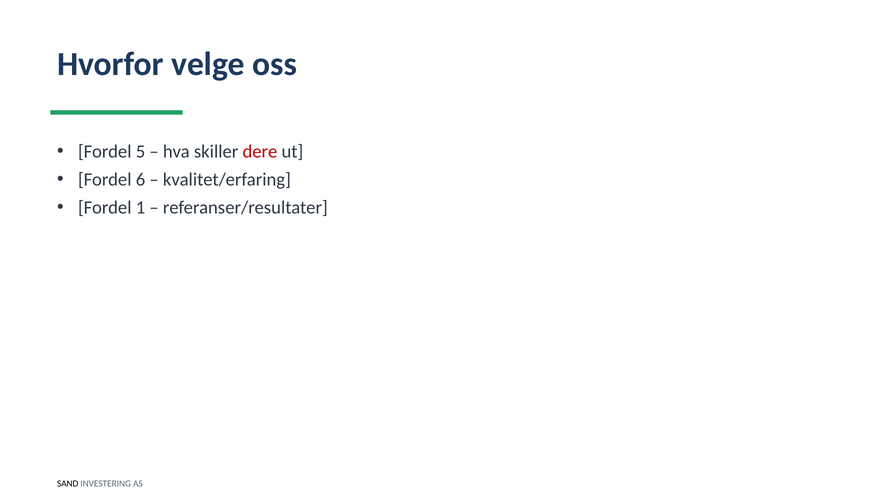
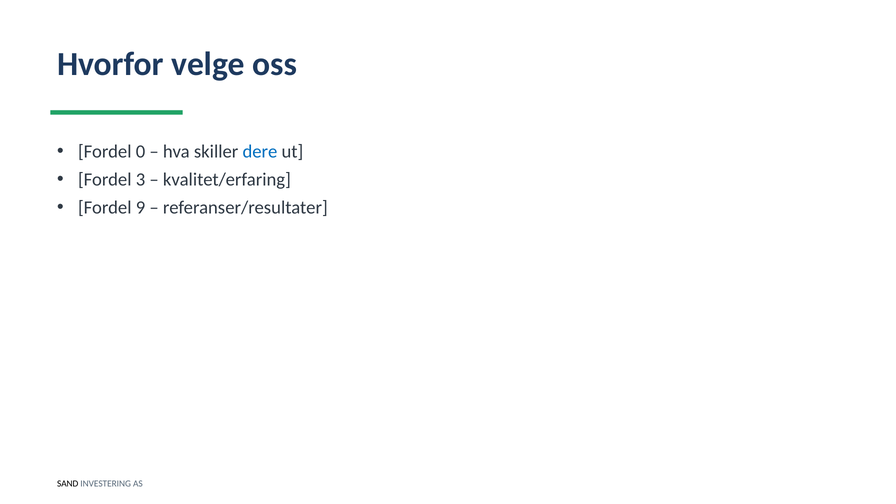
5: 5 -> 0 (141, 152)
dere colour: red -> blue (260, 152)
6: 6 -> 3 (141, 180)
1: 1 -> 9 (141, 208)
